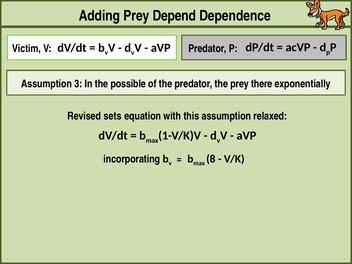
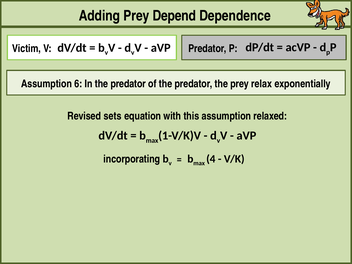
3: 3 -> 6 (78, 84)
In the possible: possible -> predator (128, 84)
there: there -> relax (262, 84)
8: 8 -> 4 (211, 159)
